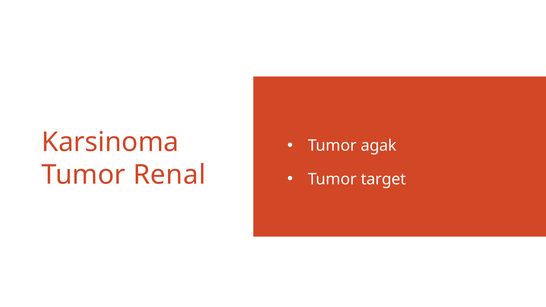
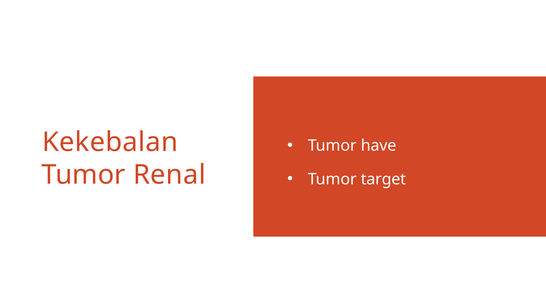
Karsinoma: Karsinoma -> Kekebalan (110, 142)
agak: agak -> have (379, 146)
